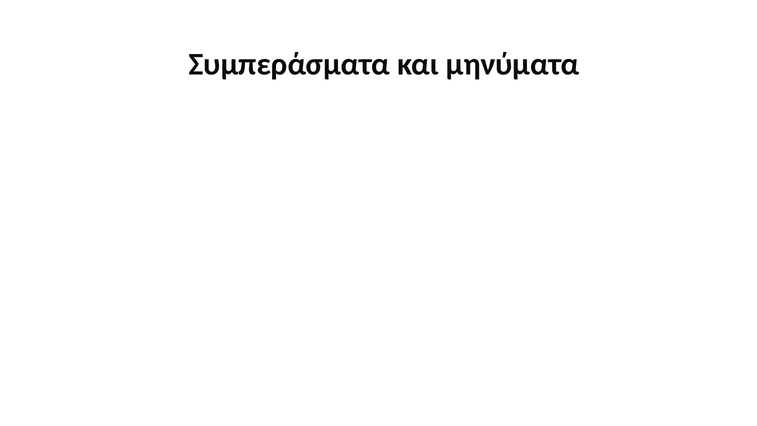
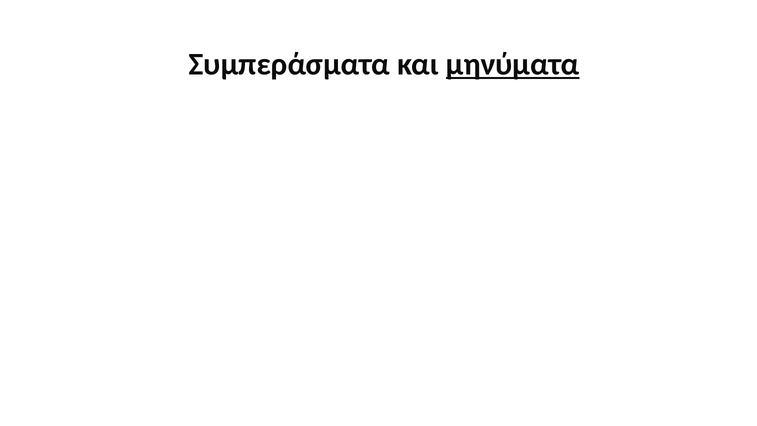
μηνύματα underline: none -> present (513, 64)
